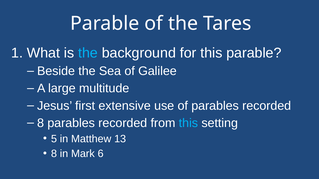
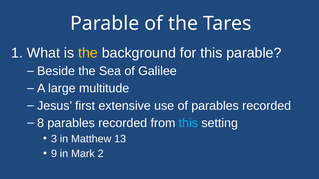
the colour: light blue -> yellow (88, 53)
5: 5 -> 3 (54, 139)
8: 8 -> 9 (54, 154)
6: 6 -> 2 (101, 154)
